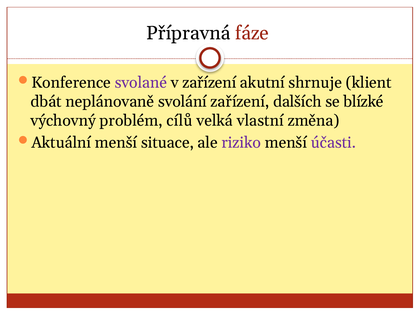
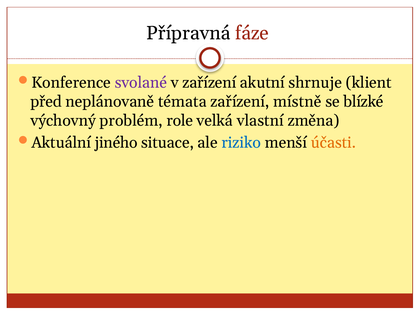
dbát: dbát -> před (46, 102)
svolání: svolání -> témata (182, 102)
dalších: dalších -> místně (297, 102)
cílů: cílů -> role (180, 121)
Aktuální menší: menší -> jiného (116, 143)
riziko colour: purple -> blue (241, 143)
účasti colour: purple -> orange (333, 143)
